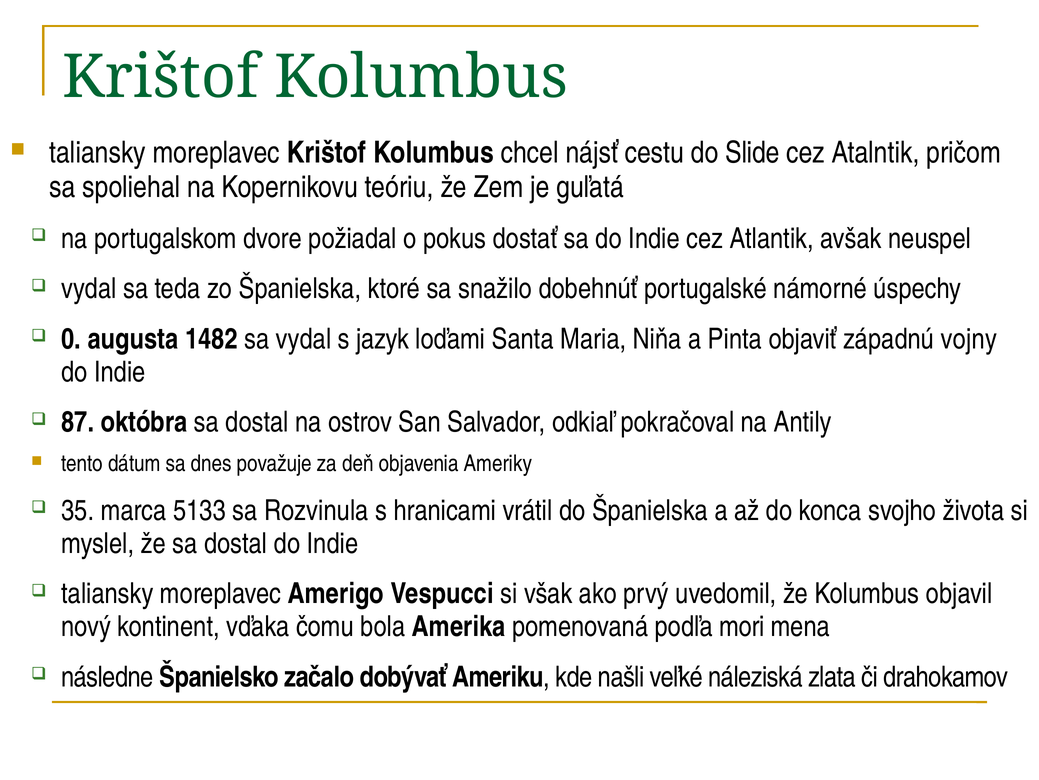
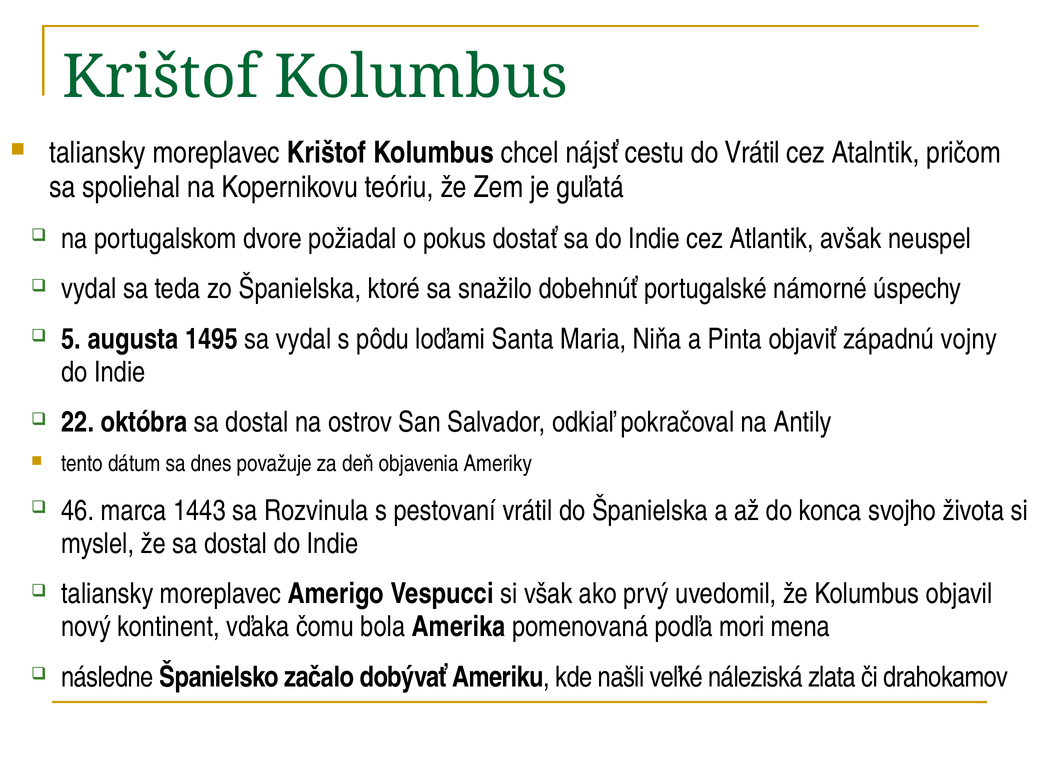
do Slide: Slide -> Vrátil (752, 153)
0: 0 -> 5 (71, 339)
1482: 1482 -> 1495 (211, 339)
jazyk: jazyk -> pôdu (383, 339)
87: 87 -> 22 (78, 422)
35: 35 -> 46 (78, 510)
5133: 5133 -> 1443 (199, 510)
hranicami: hranicami -> pestovaní (445, 510)
